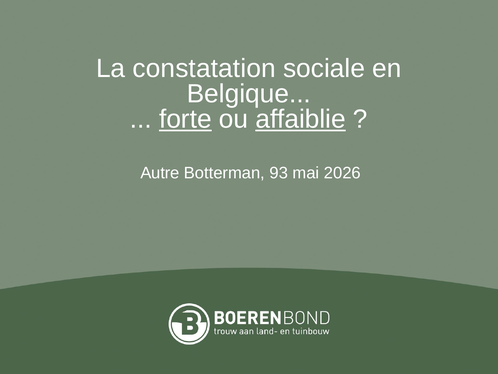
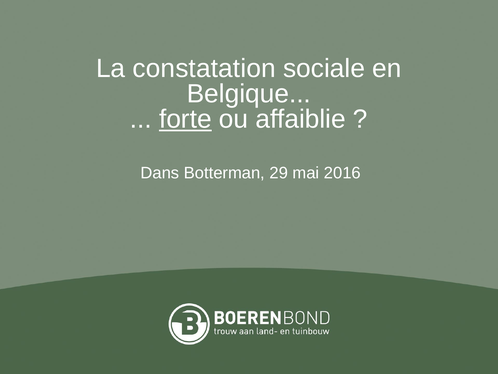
affaiblie underline: present -> none (301, 119)
Autre: Autre -> Dans (160, 173)
93: 93 -> 29 (279, 173)
2026: 2026 -> 2016 (342, 173)
